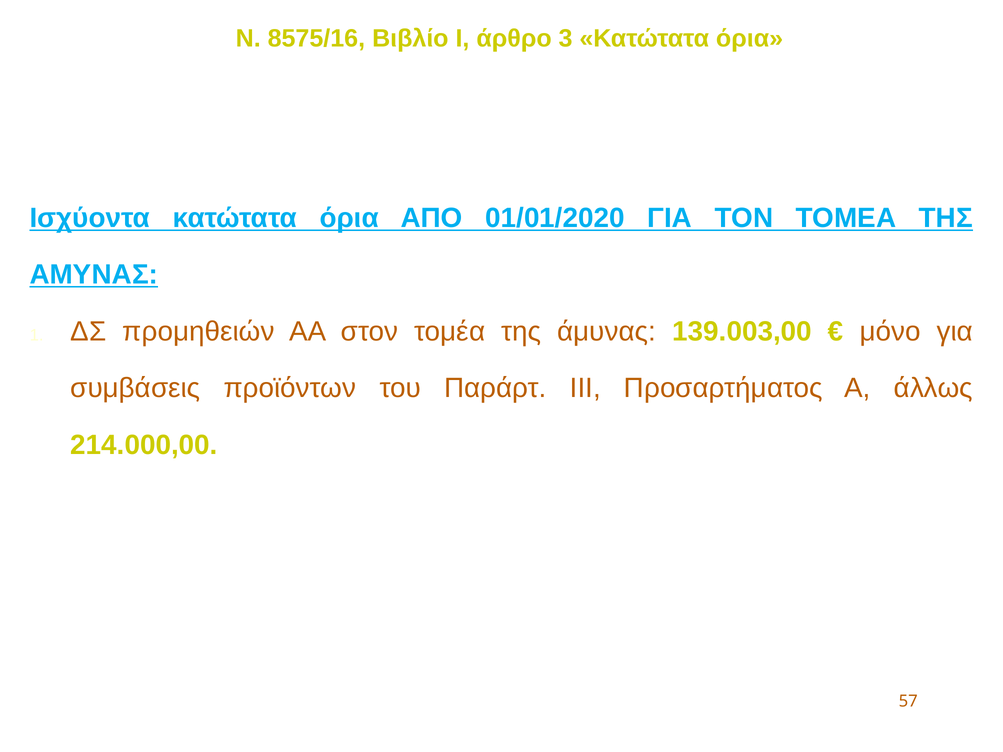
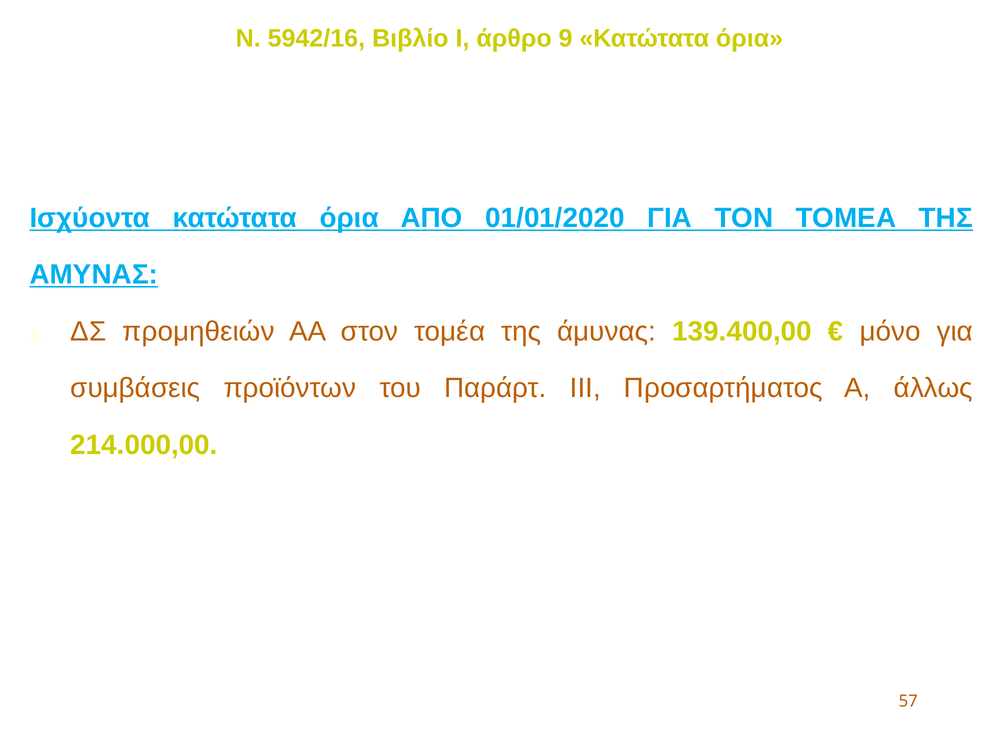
8575/16: 8575/16 -> 5942/16 (316, 38)
3: 3 -> 9 (566, 38)
139.003,00: 139.003,00 -> 139.400,00 (742, 332)
